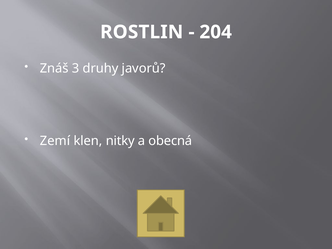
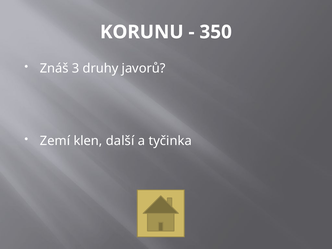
ROSTLIN: ROSTLIN -> KORUNU (142, 32)
204: 204 -> 350 (216, 32)
nitky: nitky -> další (120, 141)
obecná: obecná -> tyčinka (170, 141)
